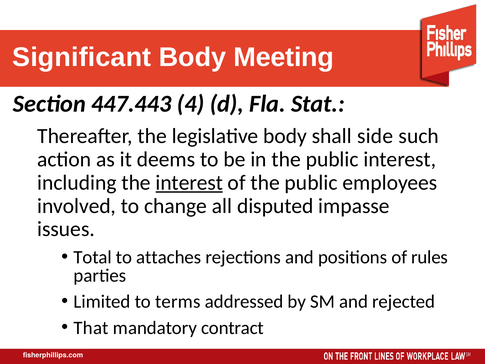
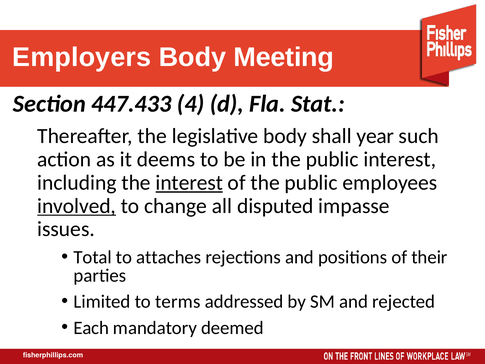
Significant: Significant -> Employers (82, 57)
447.443: 447.443 -> 447.433 (131, 104)
side: side -> year (375, 136)
involved underline: none -> present (77, 206)
rules: rules -> their (429, 257)
That: That -> Each (91, 328)
contract: contract -> deemed (232, 328)
